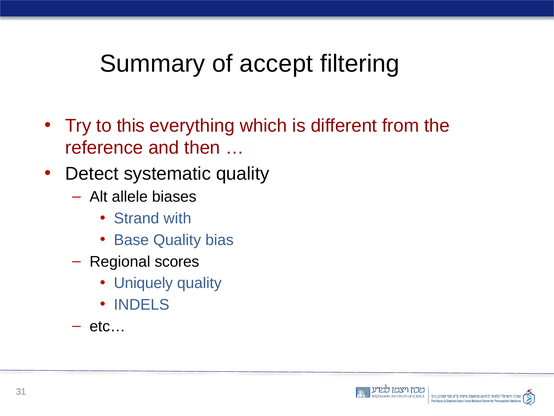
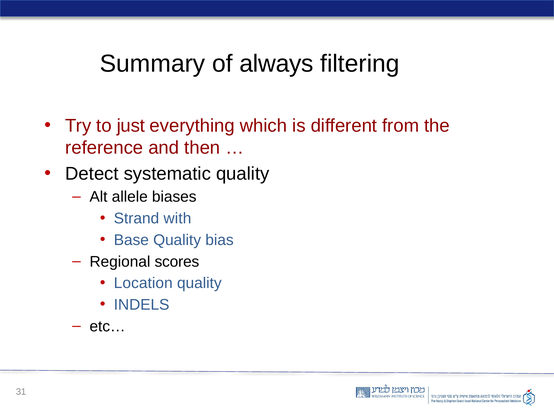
accept: accept -> always (277, 64)
this: this -> just (131, 125)
Uniquely: Uniquely -> Location (143, 283)
